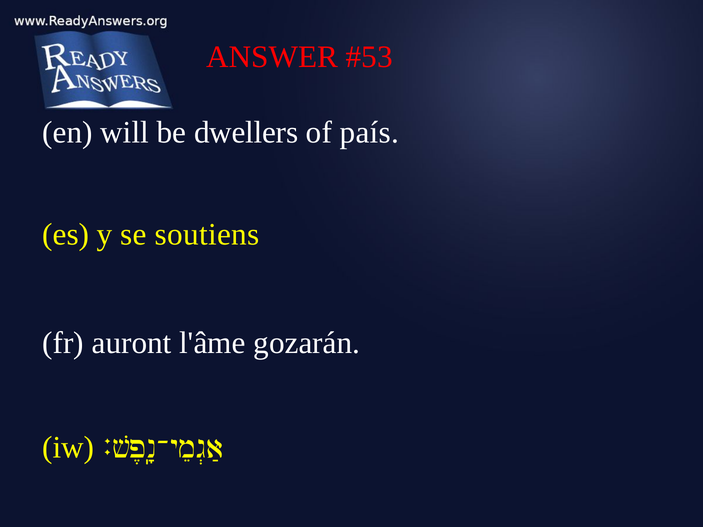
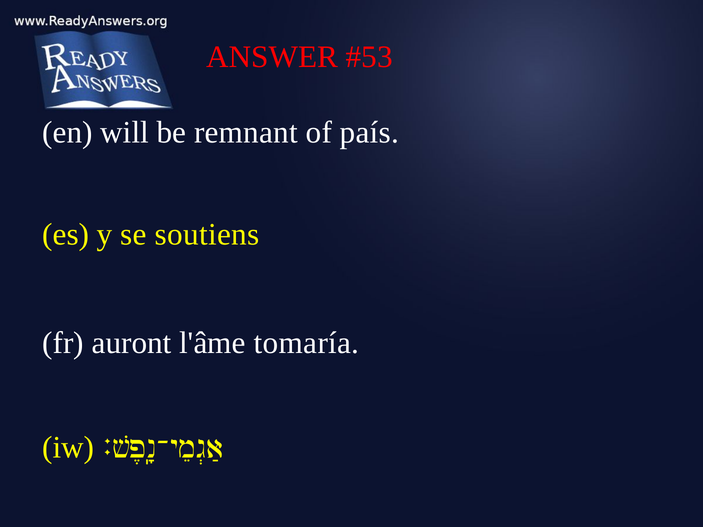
dwellers: dwellers -> remnant (246, 133)
gozarán: gozarán -> tomaría (307, 343)
